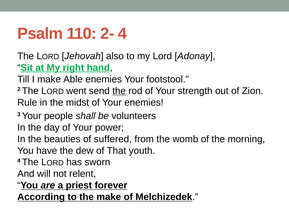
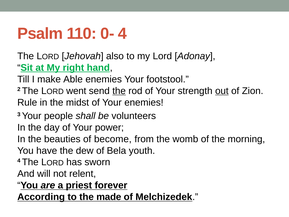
2-: 2- -> 0- (107, 34)
out underline: none -> present (222, 91)
suffered: suffered -> become (113, 139)
That: That -> Bela (116, 150)
the make: make -> made (109, 197)
